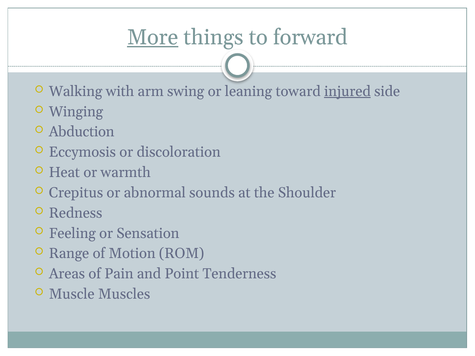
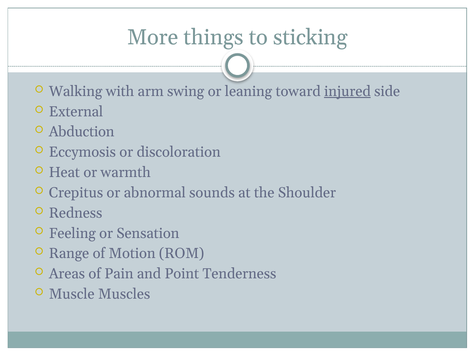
More underline: present -> none (153, 37)
forward: forward -> sticking (310, 37)
Winging: Winging -> External (76, 112)
